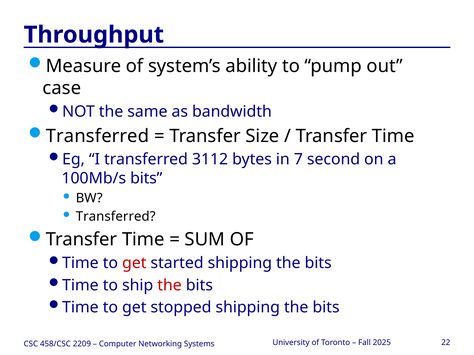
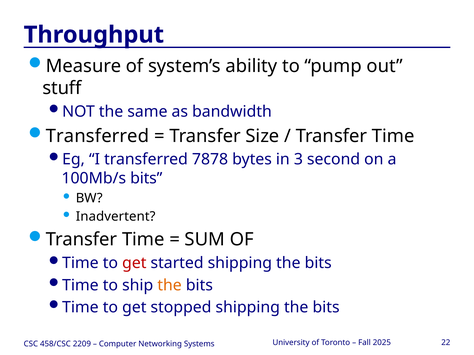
case: case -> stuff (62, 88)
3112: 3112 -> 7878 (210, 160)
7: 7 -> 3 (298, 160)
Transferred: Transferred -> Inadvertent (116, 217)
the colour: red -> orange (170, 286)
